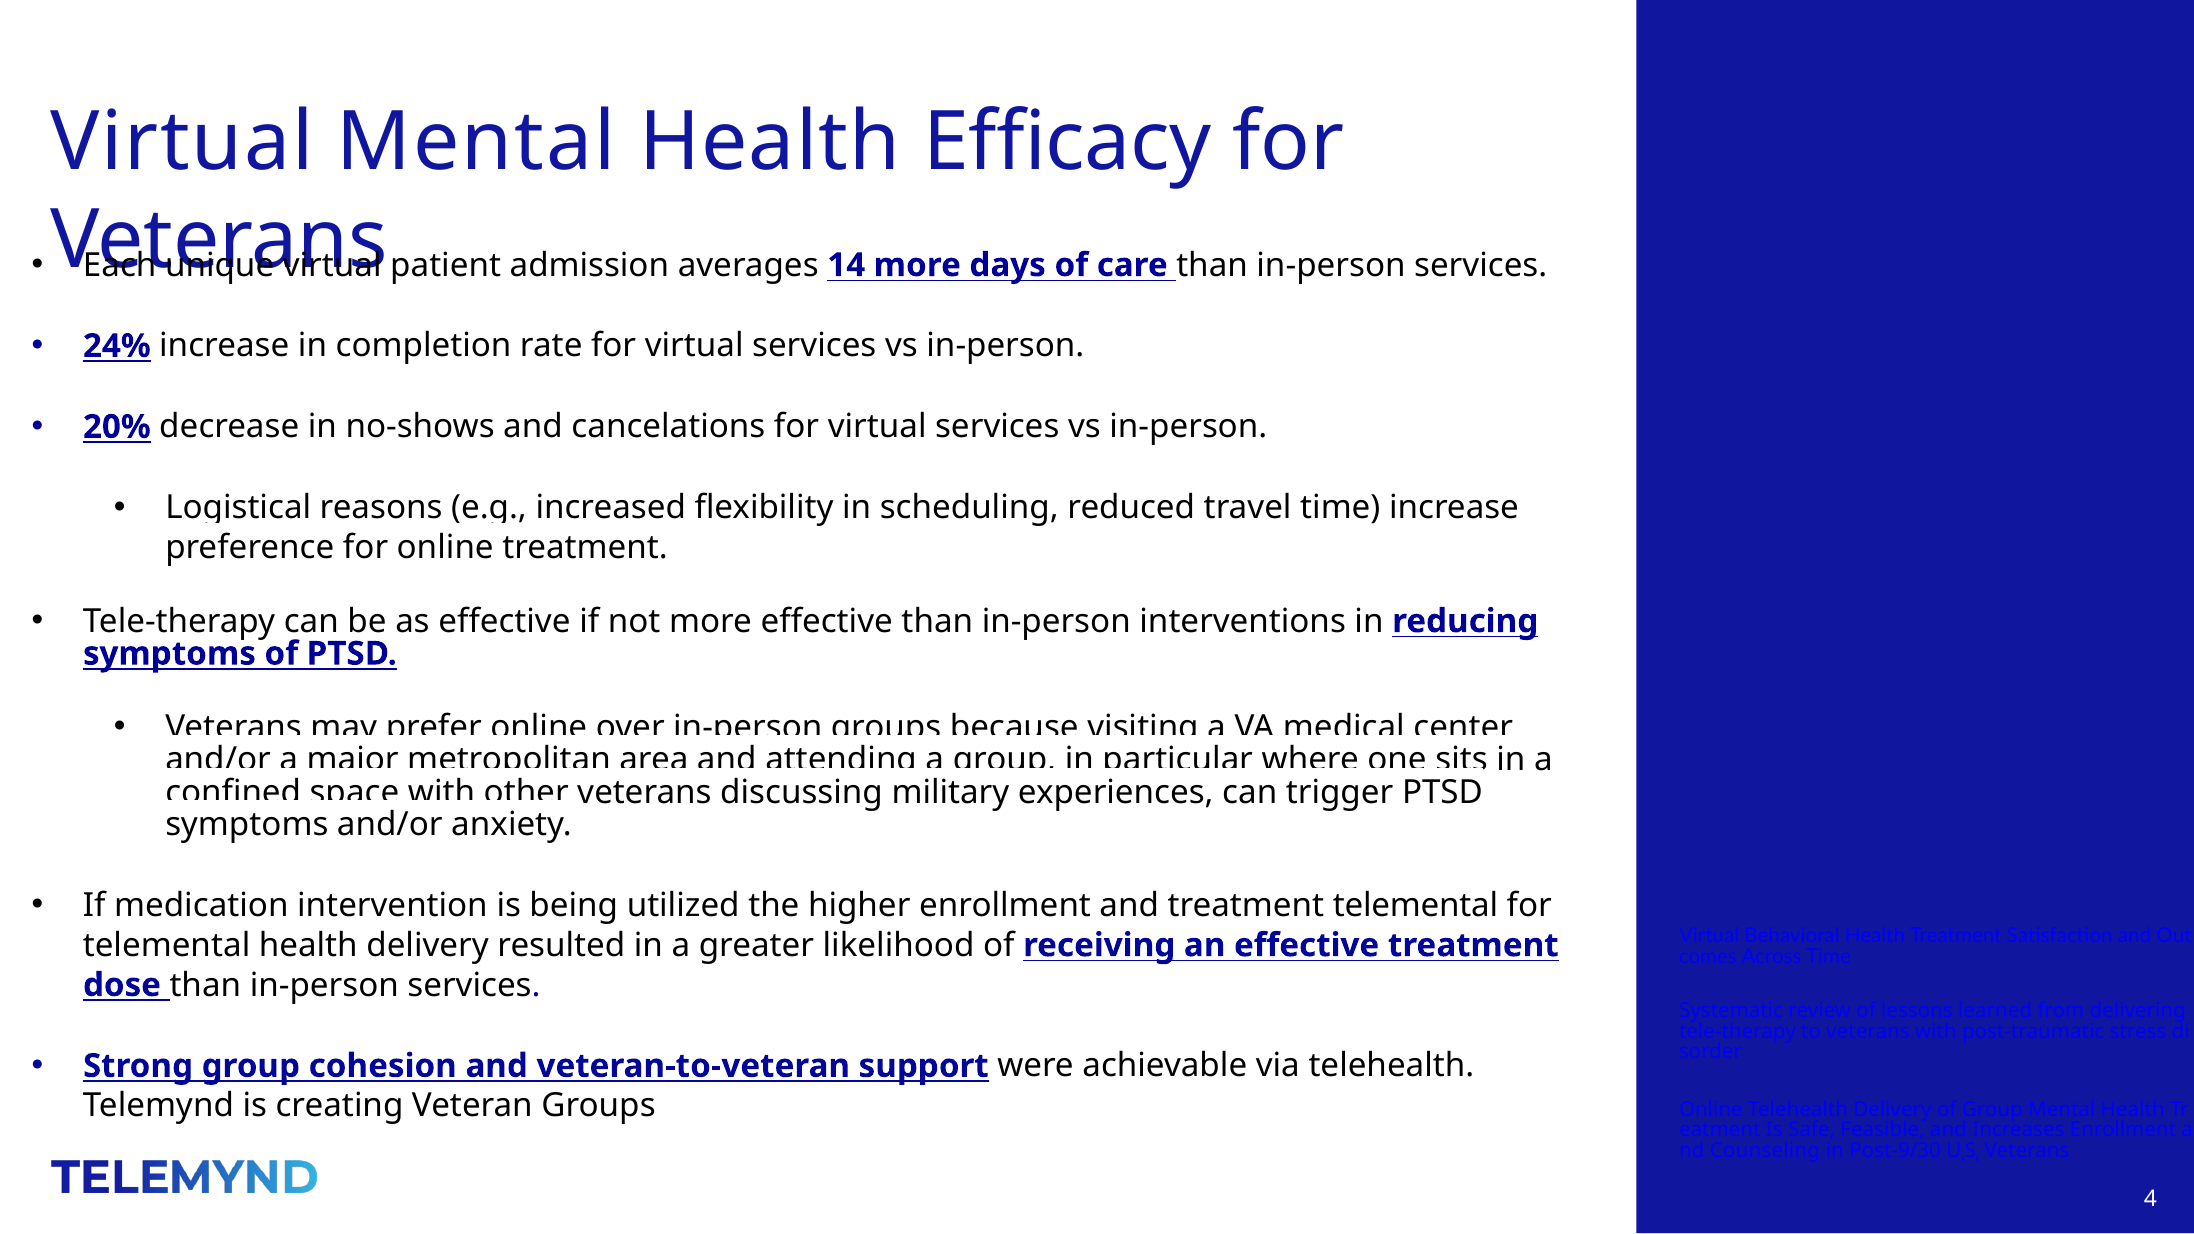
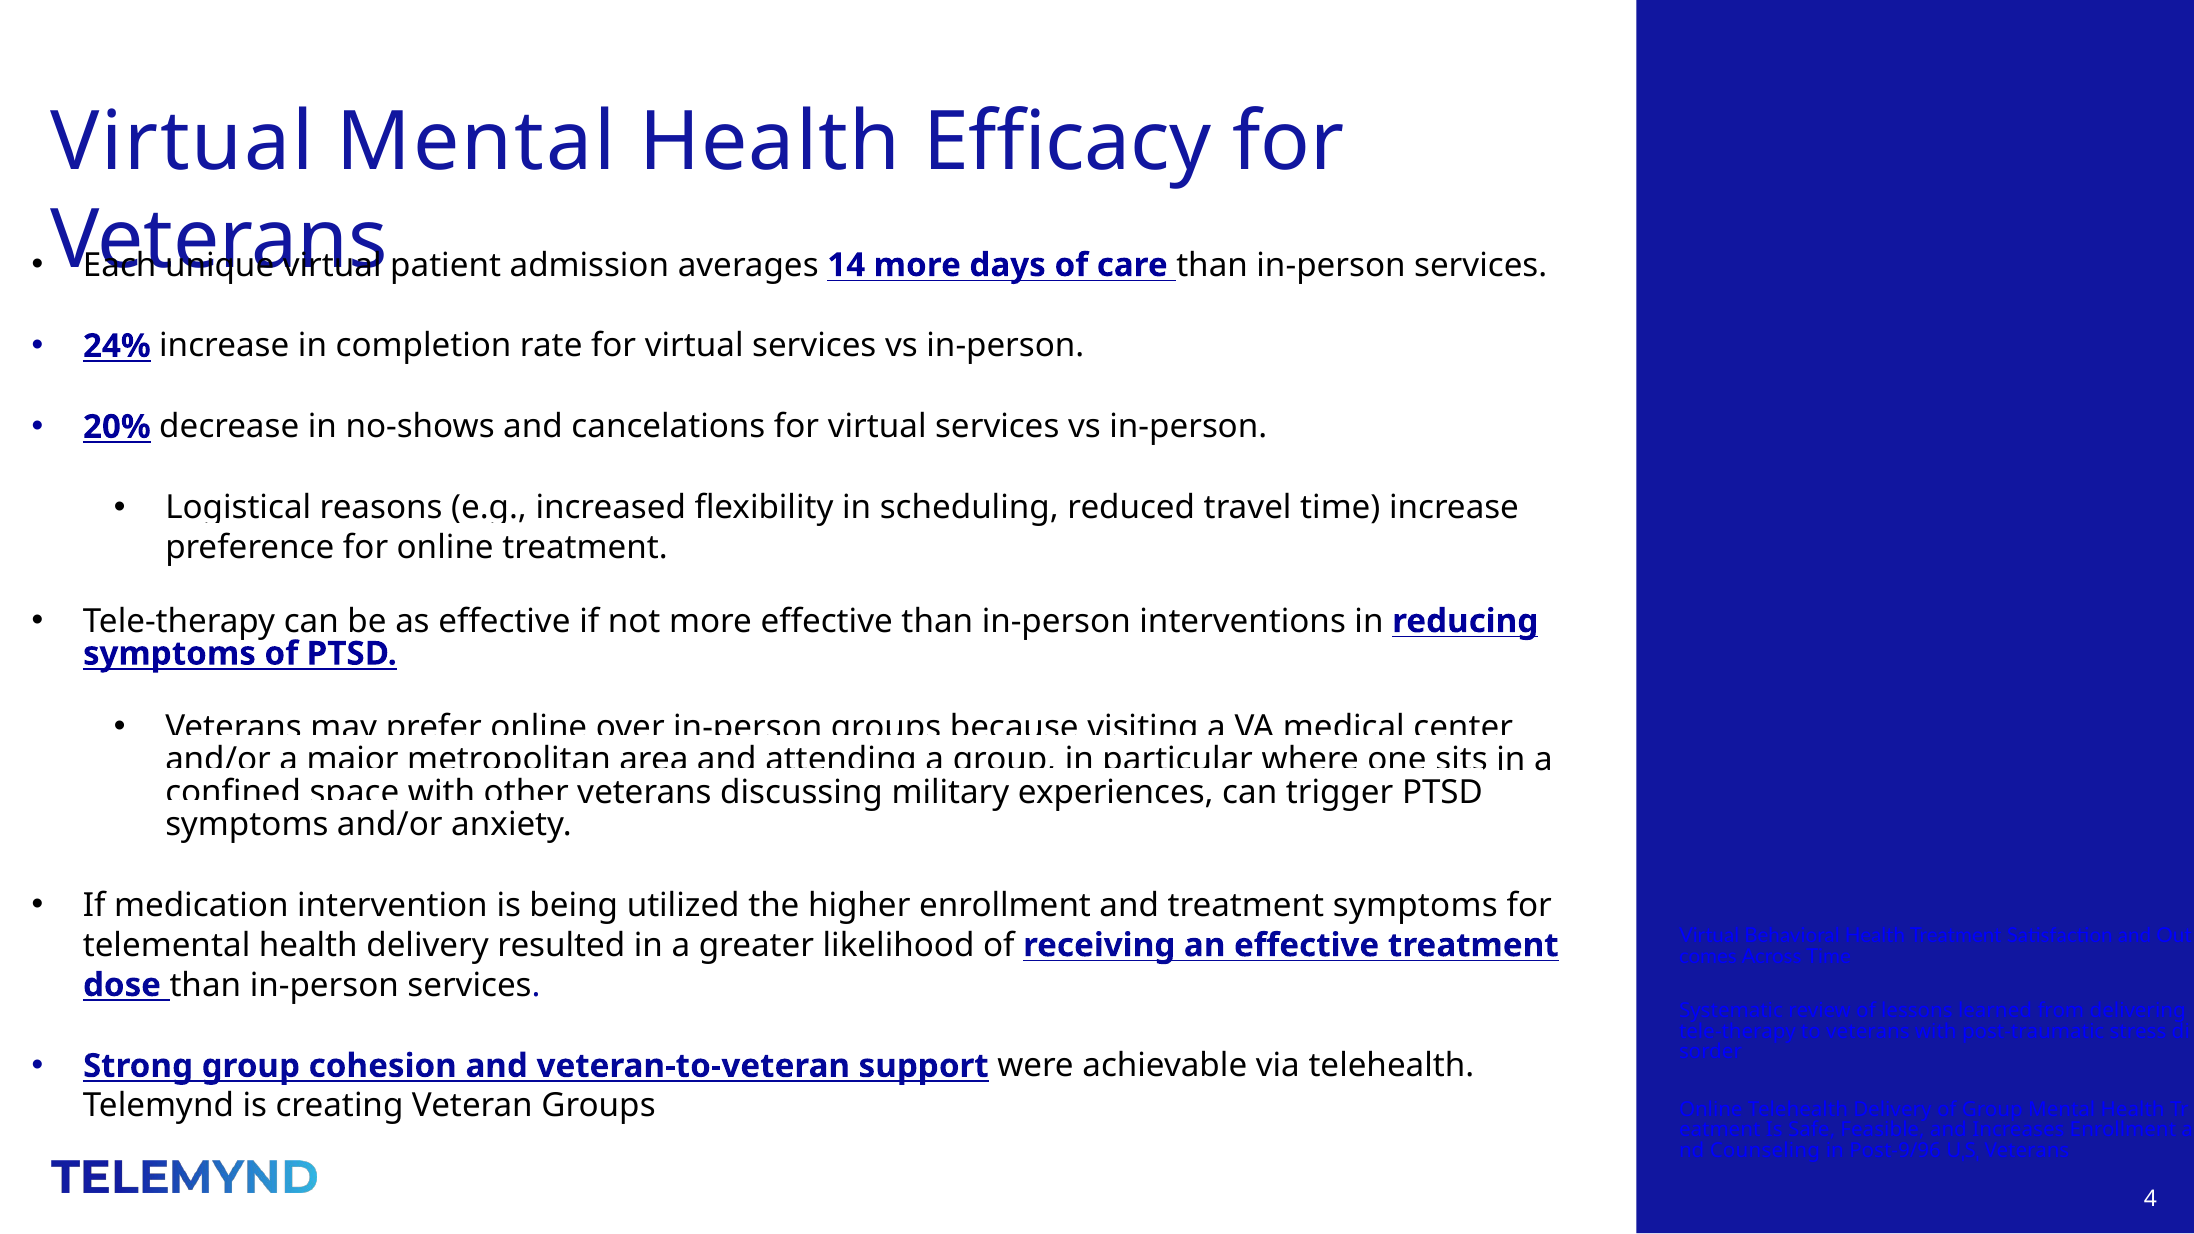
treatment telemental: telemental -> symptoms (1415, 906)
Post-9/30: Post-9/30 -> Post-9/96 (1895, 1151)
